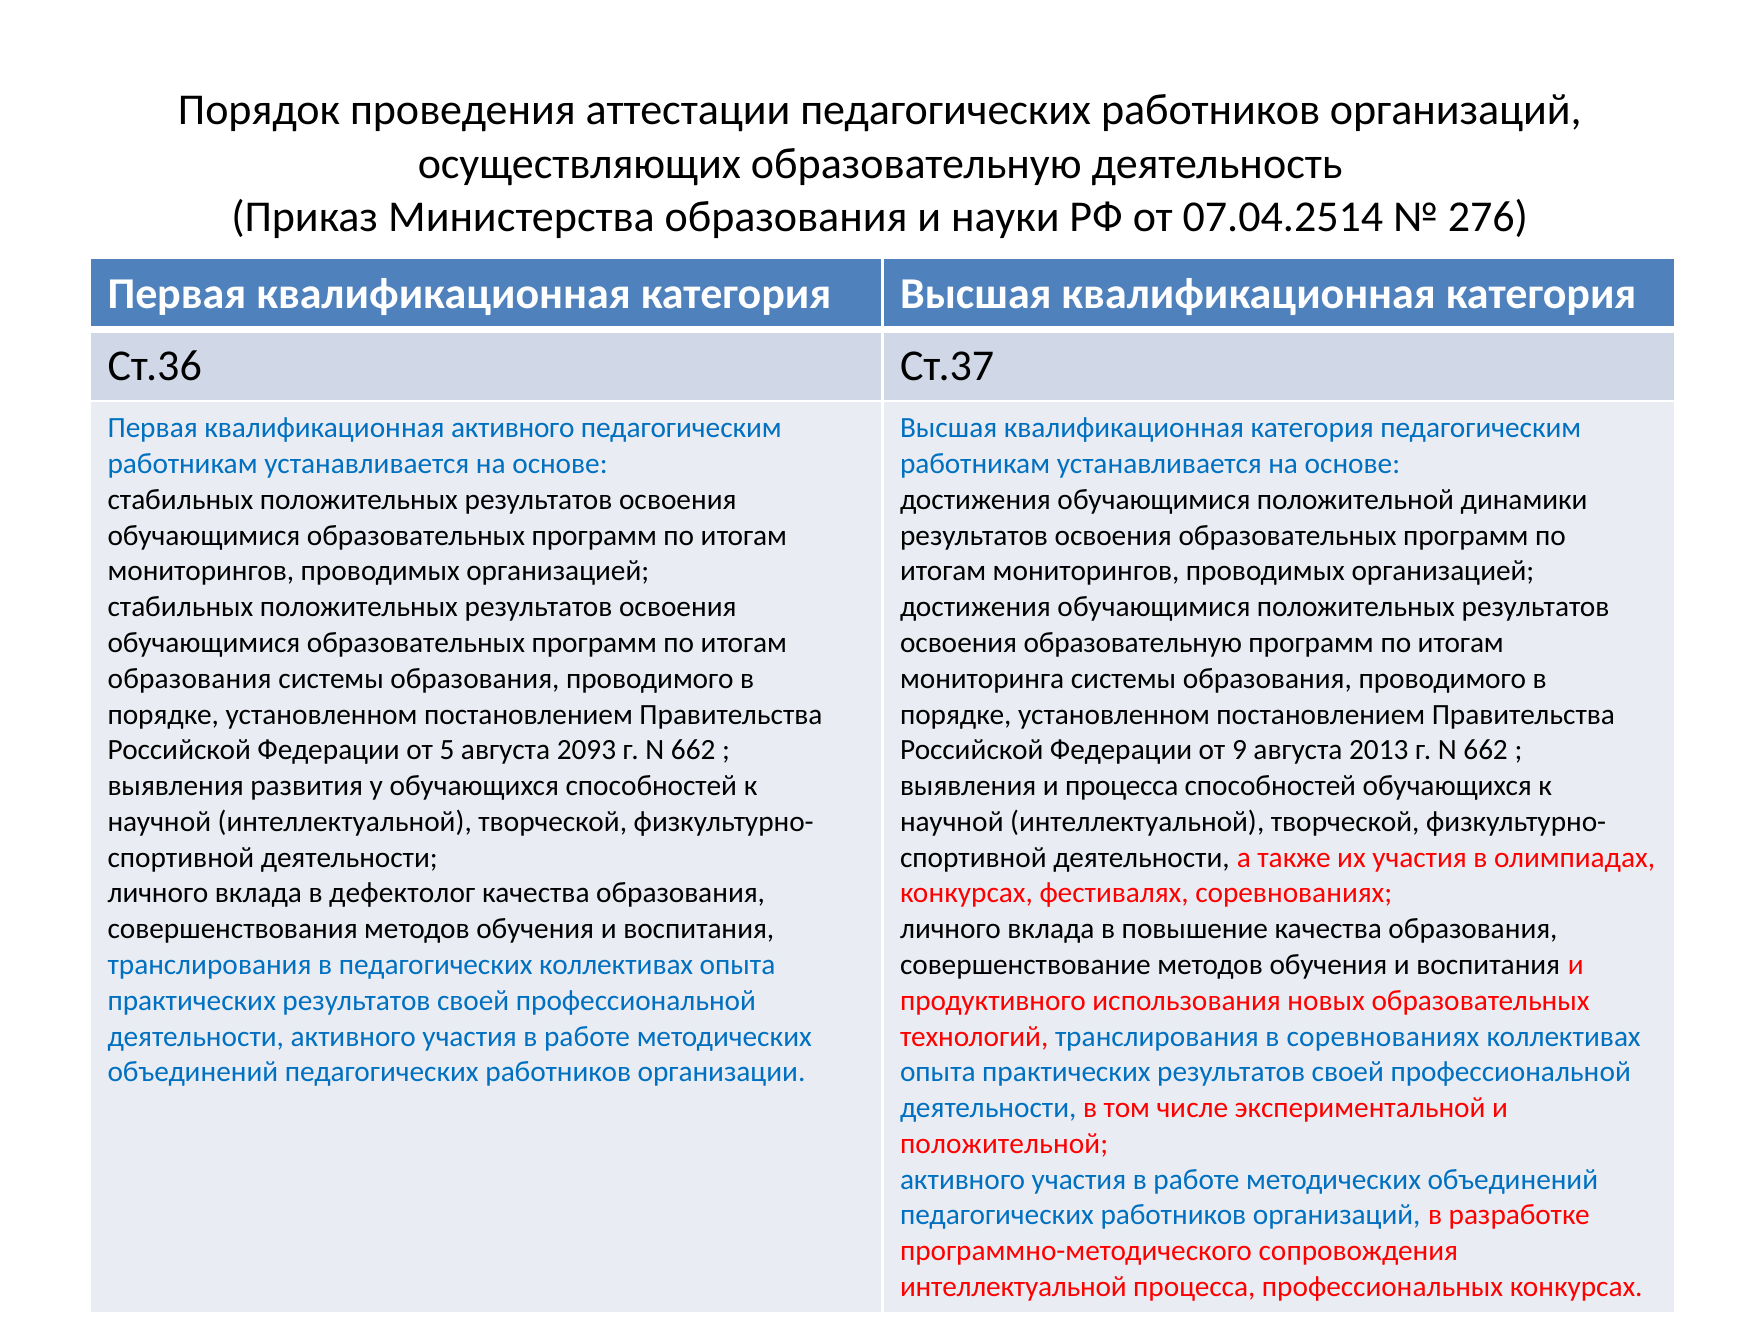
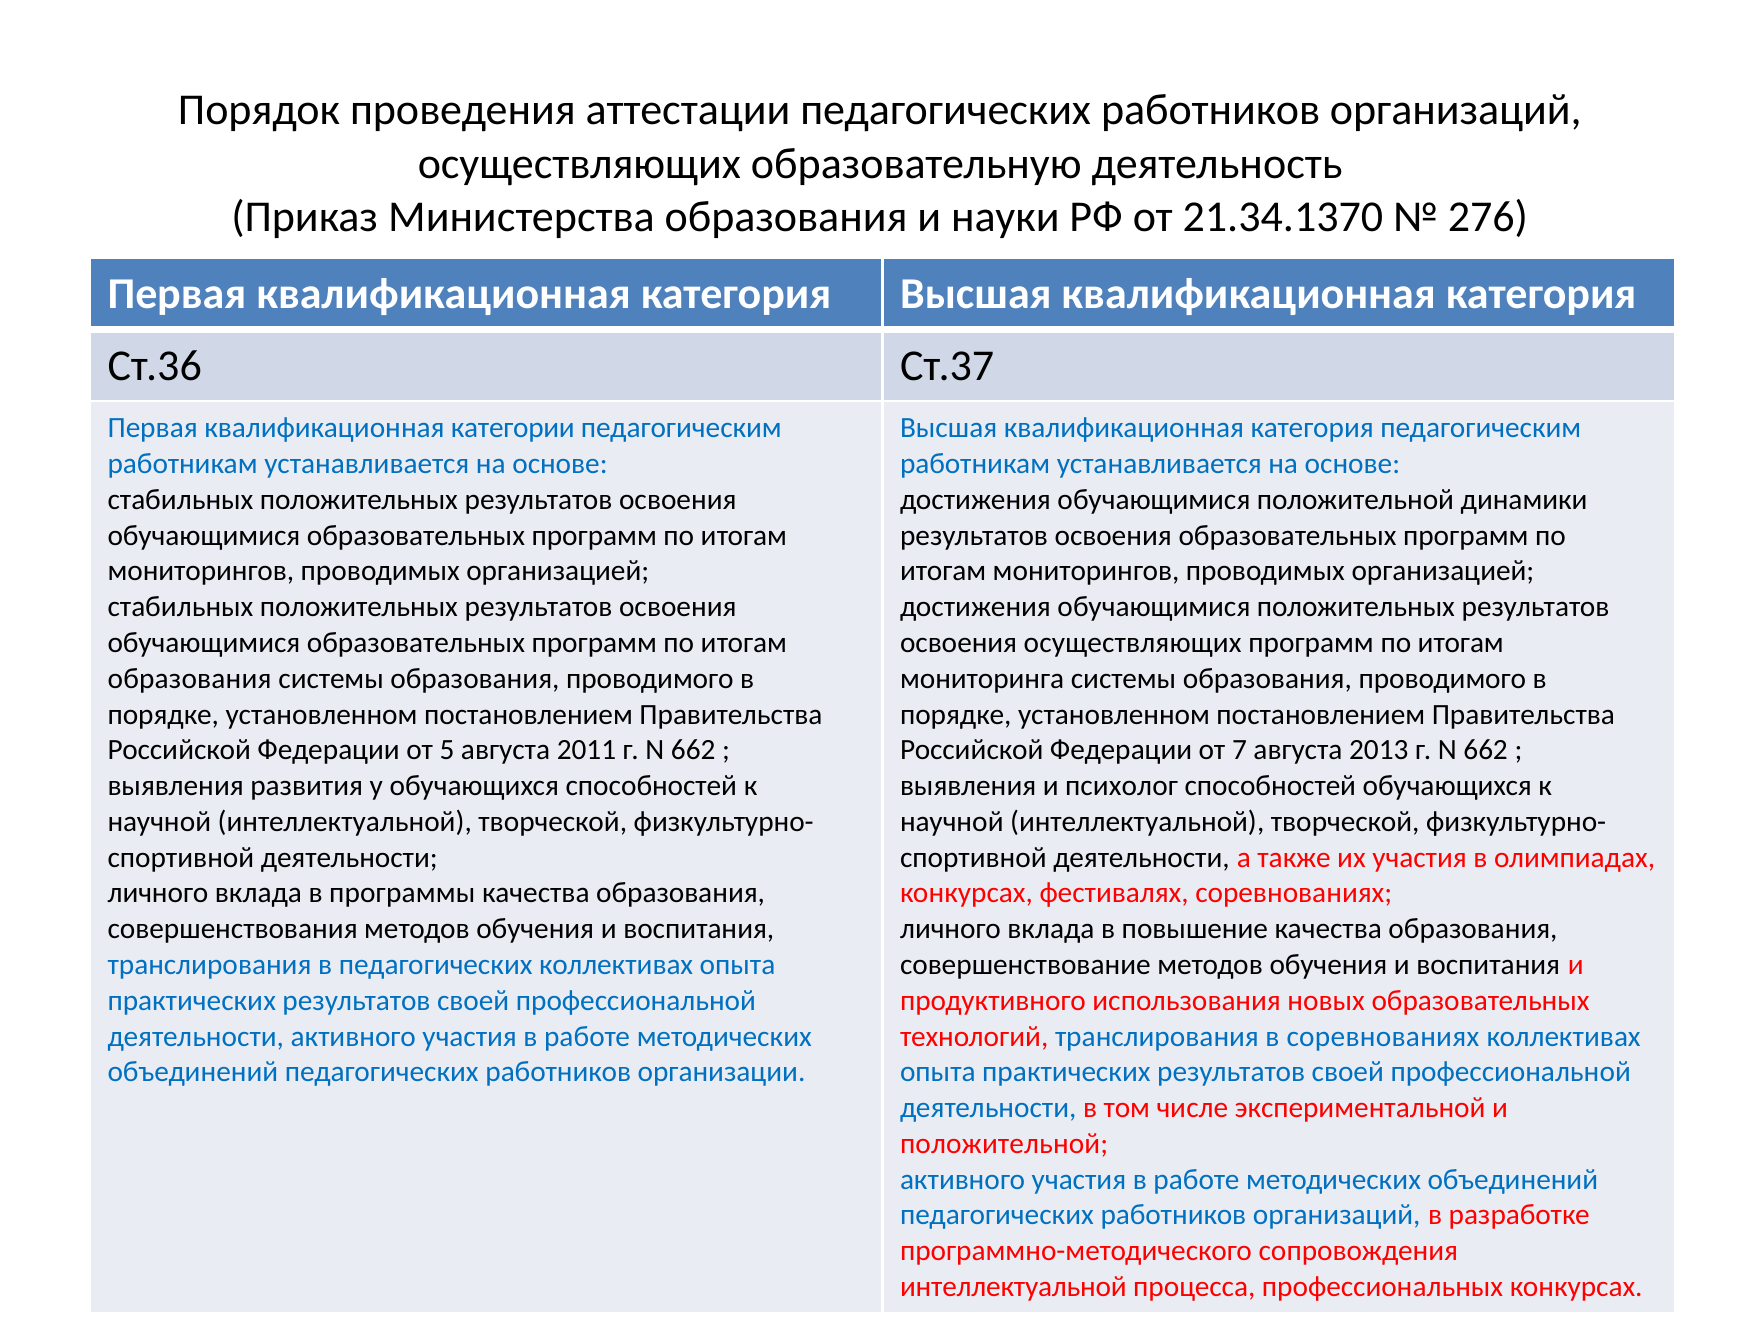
07.04.2514: 07.04.2514 -> 21.34.1370 (1283, 217)
квалификационная активного: активного -> категории (513, 428)
освоения образовательную: образовательную -> осуществляющих (1133, 643)
2093: 2093 -> 2011 (586, 750)
9: 9 -> 7 (1239, 750)
и процесса: процесса -> психолог (1122, 786)
дефектолог: дефектолог -> программы (402, 893)
